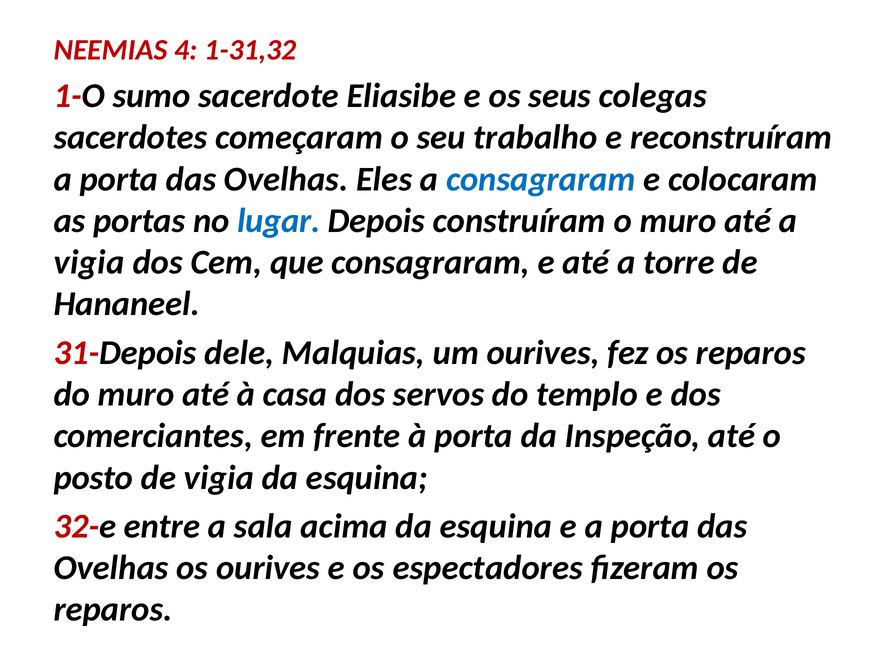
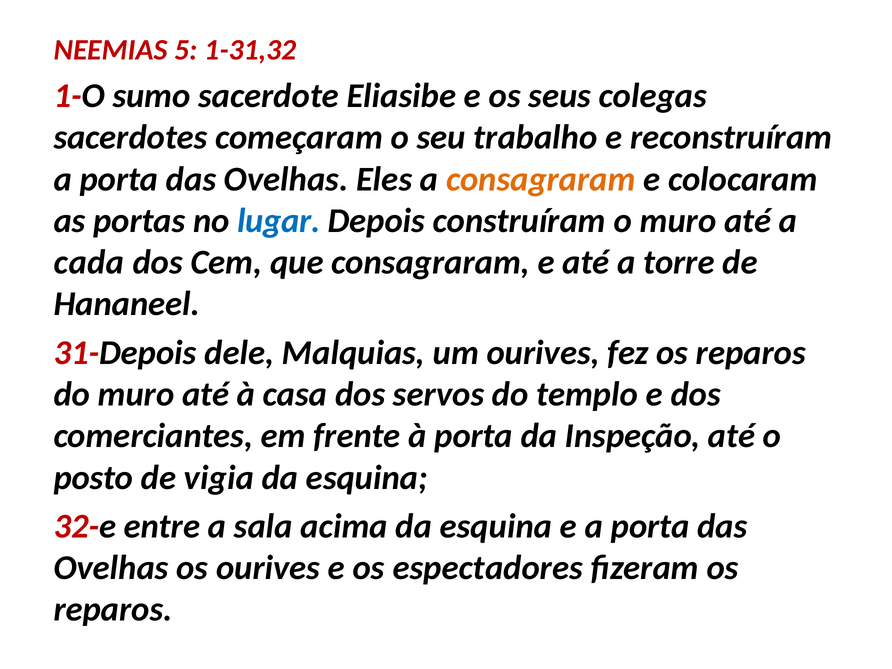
4: 4 -> 5 (186, 50)
consagraram colour: blue -> orange (541, 179)
vigia: vigia -> cada (89, 262)
